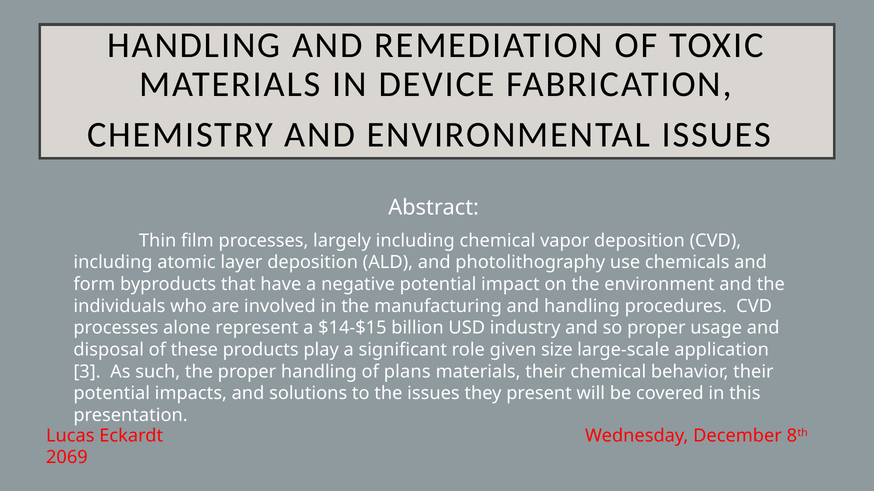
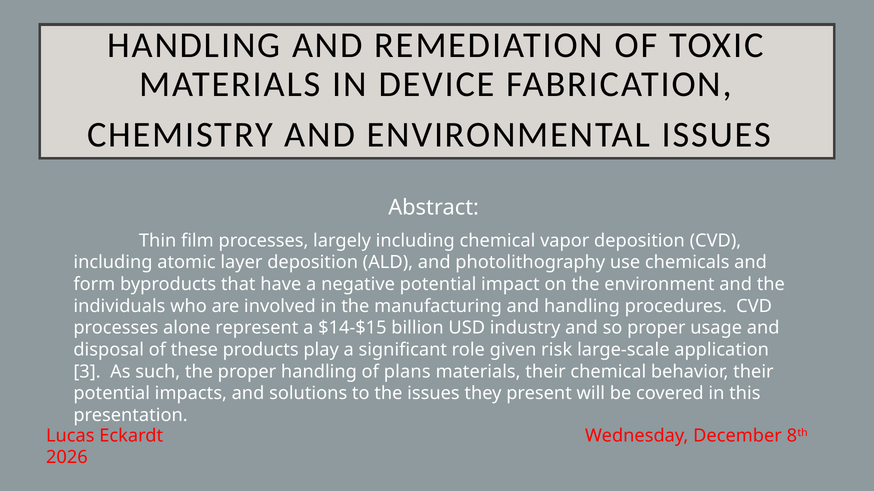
size: size -> risk (557, 350)
2069: 2069 -> 2026 (67, 458)
